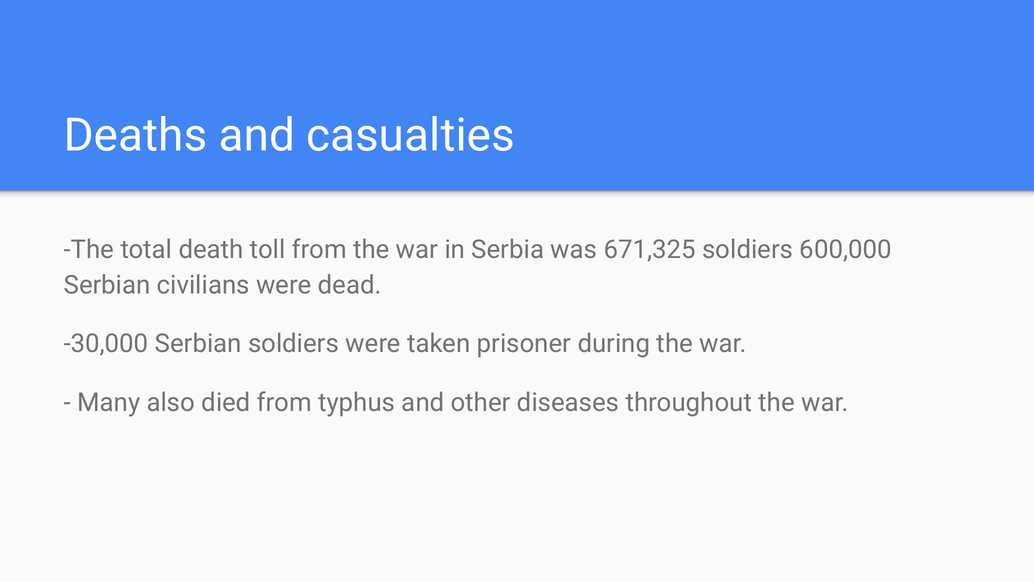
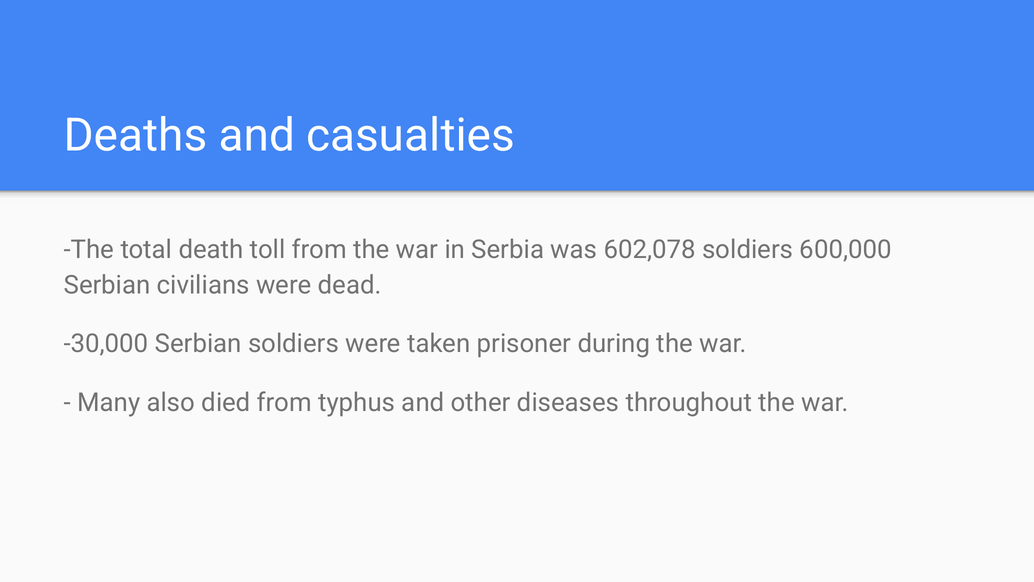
671,325: 671,325 -> 602,078 (650, 249)
